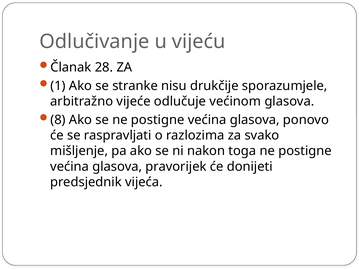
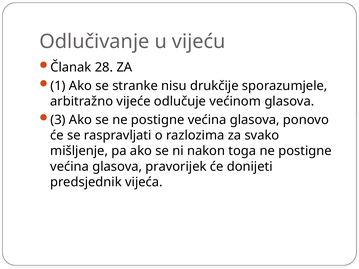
8: 8 -> 3 (58, 120)
